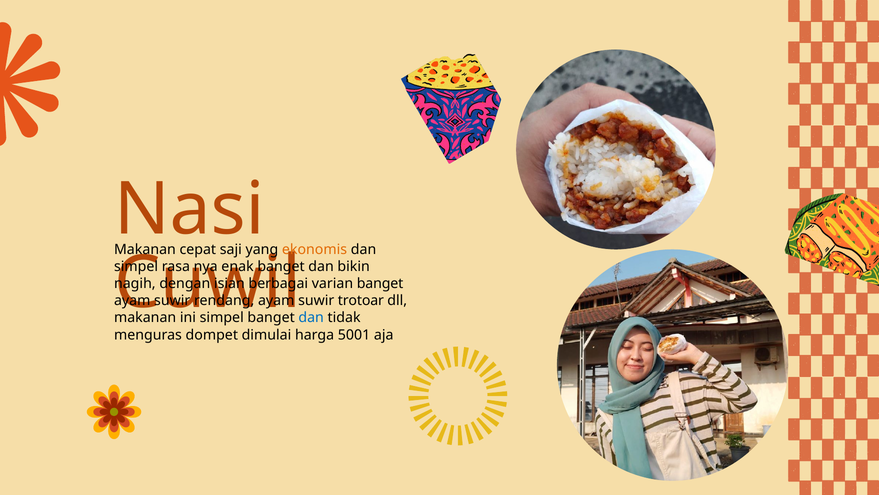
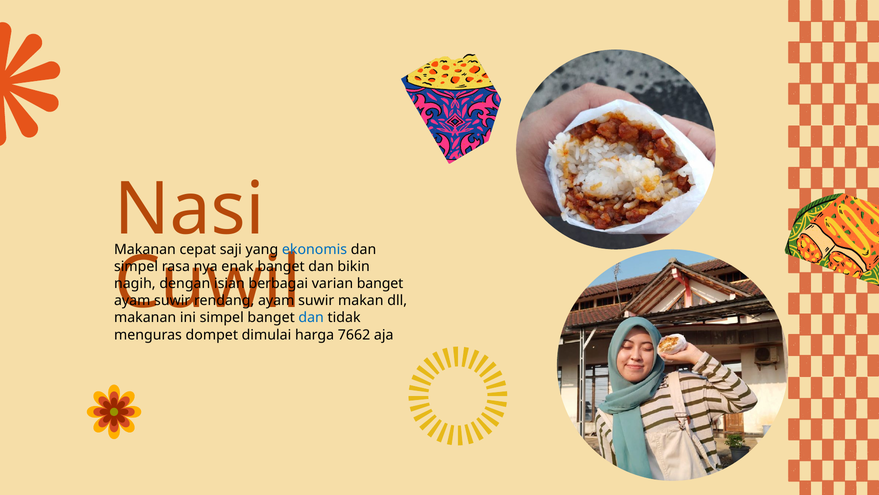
ekonomis colour: orange -> blue (315, 249)
trotoar: trotoar -> makan (361, 300)
5001: 5001 -> 7662 (354, 334)
